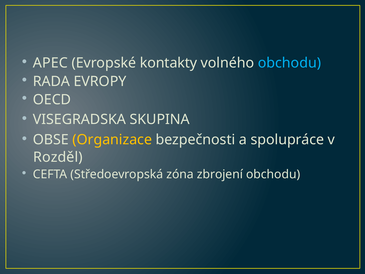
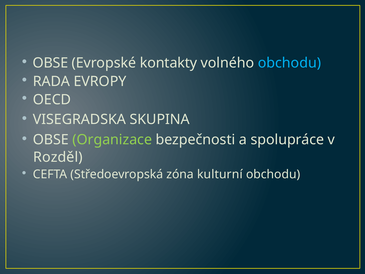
APEC: APEC -> OBSE (50, 63)
Organizace colour: yellow -> light green (112, 140)
zbrojení: zbrojení -> kulturní (220, 174)
